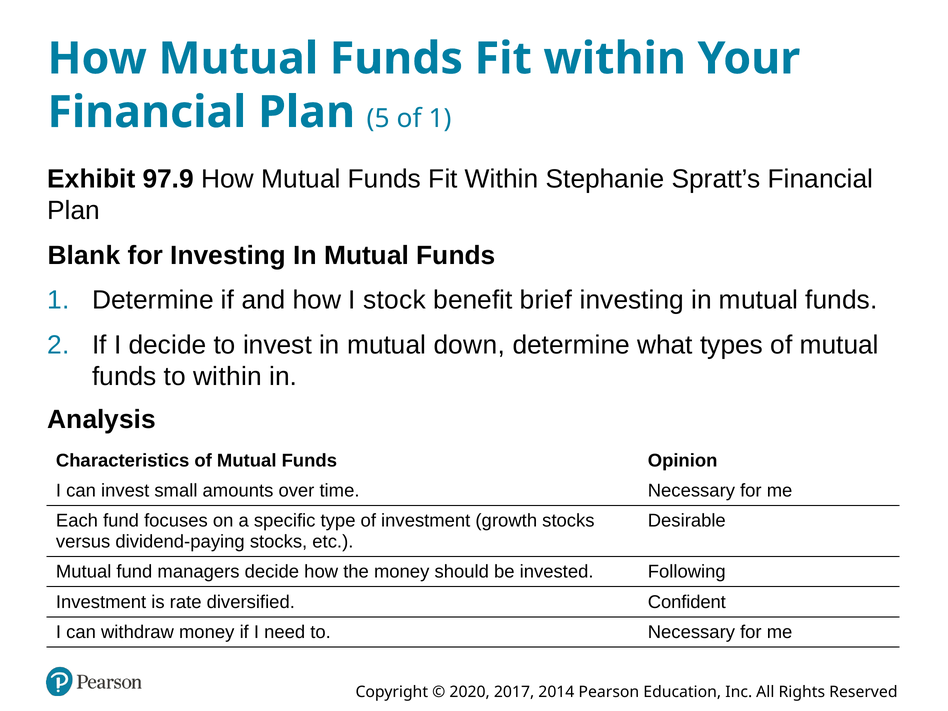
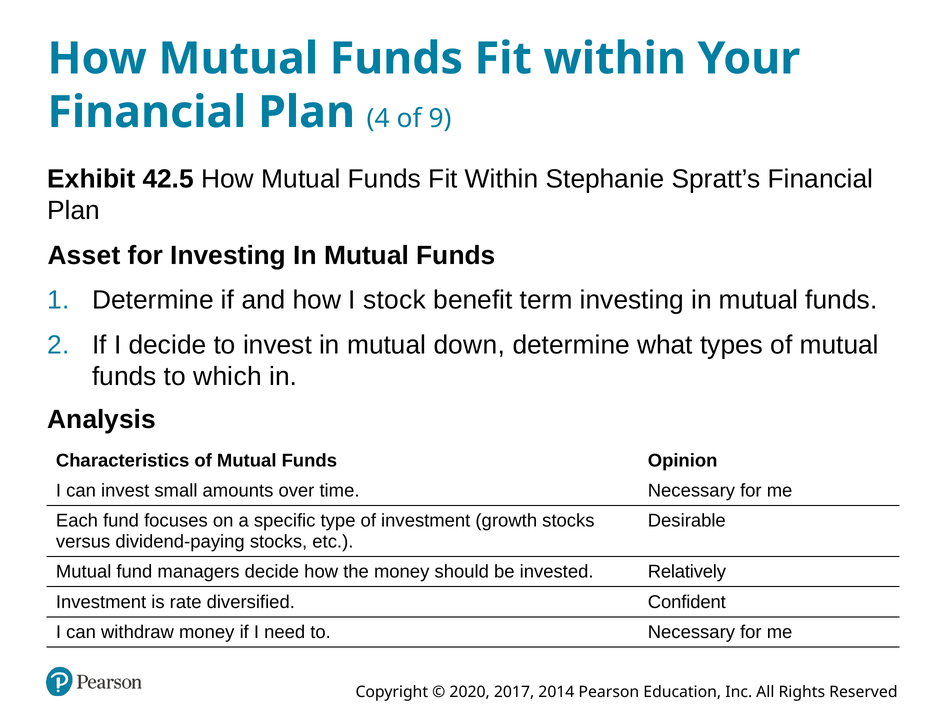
5: 5 -> 4 (378, 118)
of 1: 1 -> 9 (440, 118)
97.9: 97.9 -> 42.5 (168, 179)
Blank: Blank -> Asset (84, 255)
brief: brief -> term (546, 300)
to within: within -> which (227, 377)
Following: Following -> Relatively (687, 572)
